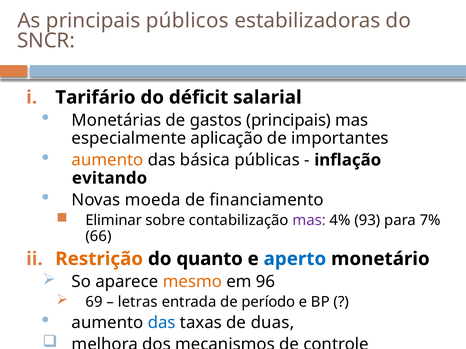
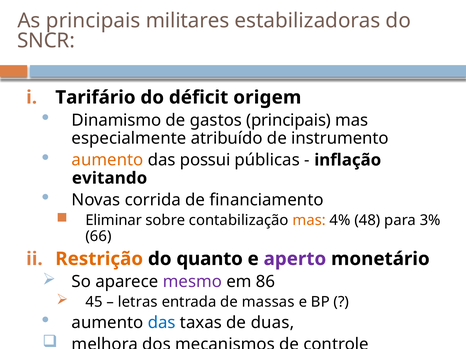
públicos: públicos -> militares (187, 21)
salarial: salarial -> origem (267, 98)
Monetárias: Monetárias -> Dinamismo (116, 120)
aplicação: aplicação -> atribuído (227, 138)
importantes: importantes -> instrumento (340, 138)
básica: básica -> possui (205, 160)
moeda: moeda -> corrida (153, 200)
mas colour: purple -> orange (309, 220)
93: 93 -> 48 (367, 220)
7%: 7% -> 3% (430, 220)
aperto colour: blue -> purple (295, 259)
mesmo colour: orange -> purple (192, 282)
96: 96 -> 86 (266, 282)
69: 69 -> 45 (94, 302)
período: período -> massas (268, 302)
